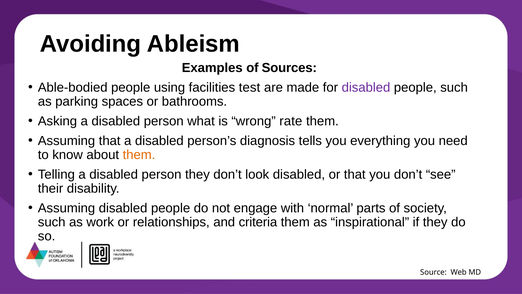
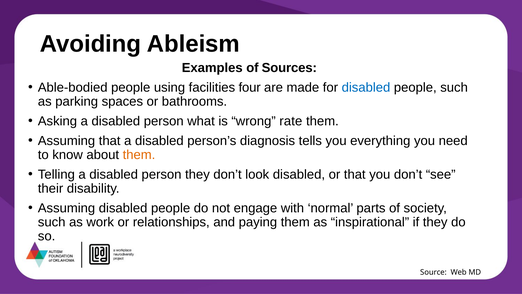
test: test -> four (250, 87)
disabled colour: purple -> blue (366, 87)
criteria: criteria -> paying (258, 222)
